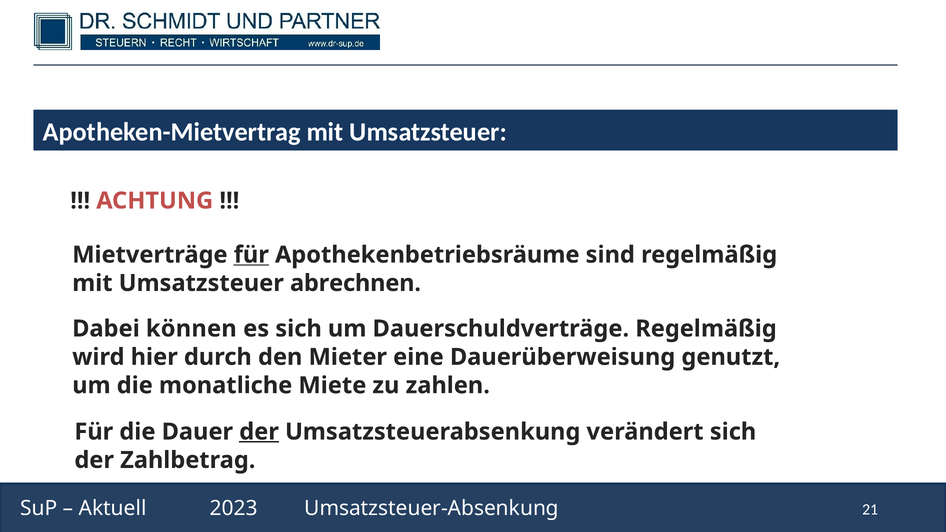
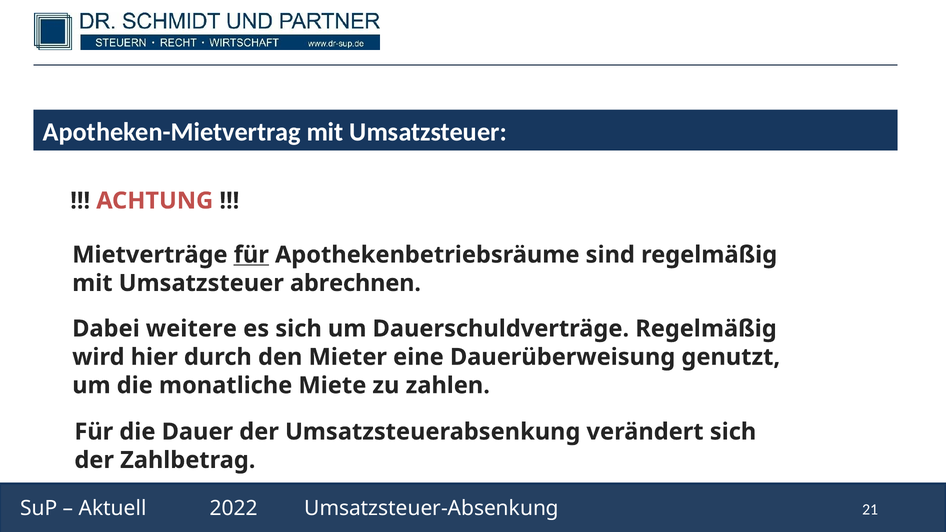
können: können -> weitere (191, 329)
der underline: present -> none (259, 432)
2023: 2023 -> 2022 (234, 508)
